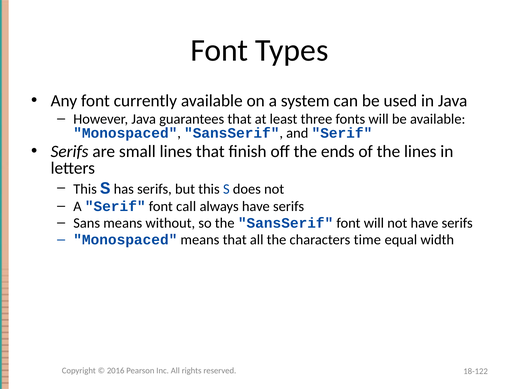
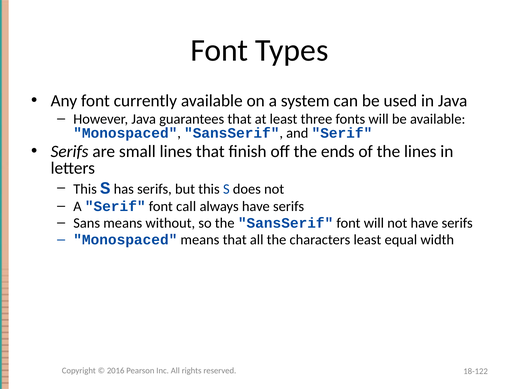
characters time: time -> least (367, 240)
